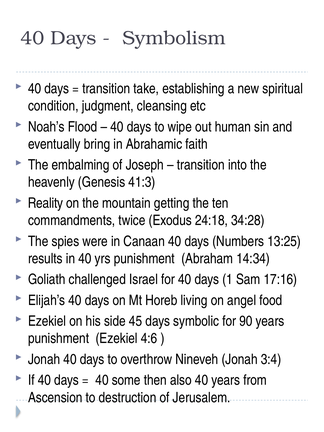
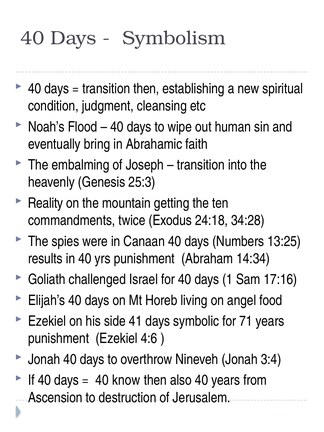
transition take: take -> then (146, 89)
41:3: 41:3 -> 25:3 (142, 182)
45: 45 -> 41 (136, 321)
90: 90 -> 71 (246, 321)
some: some -> know (126, 380)
